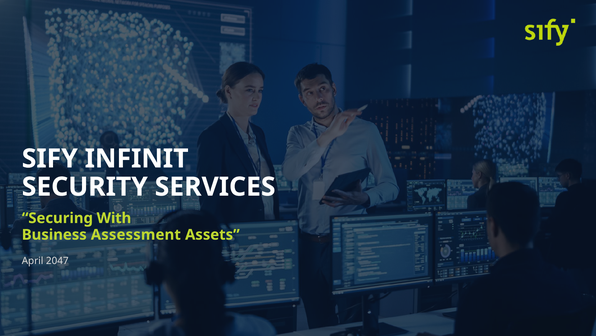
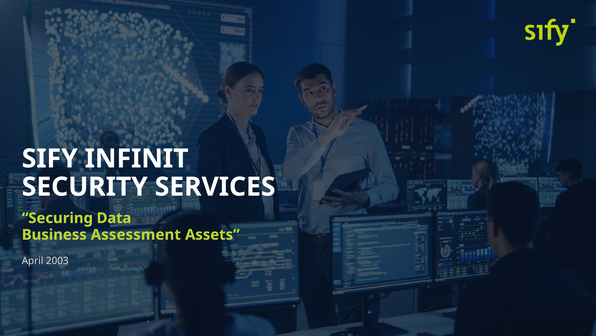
With: With -> Data (114, 218)
2047: 2047 -> 2003 (57, 260)
